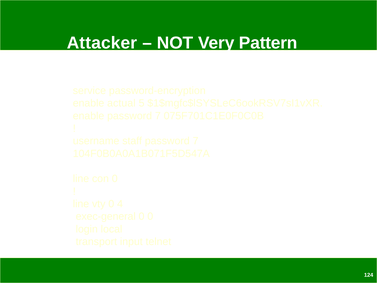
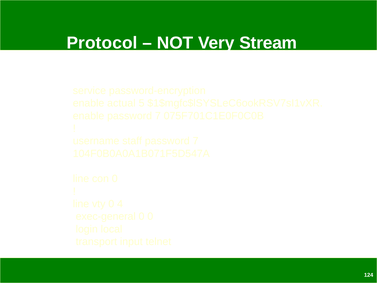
Attacker: Attacker -> Protocol (102, 43)
Pattern: Pattern -> Stream (268, 43)
